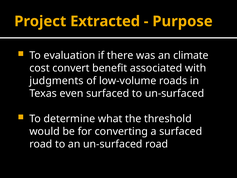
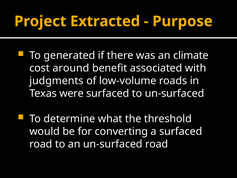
evaluation: evaluation -> generated (69, 55)
convert: convert -> around (71, 68)
even: even -> were (72, 93)
